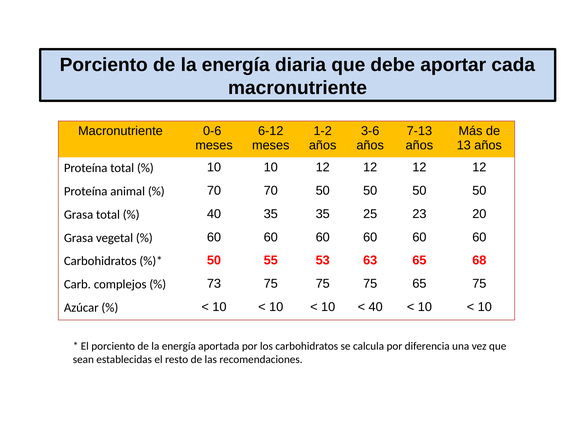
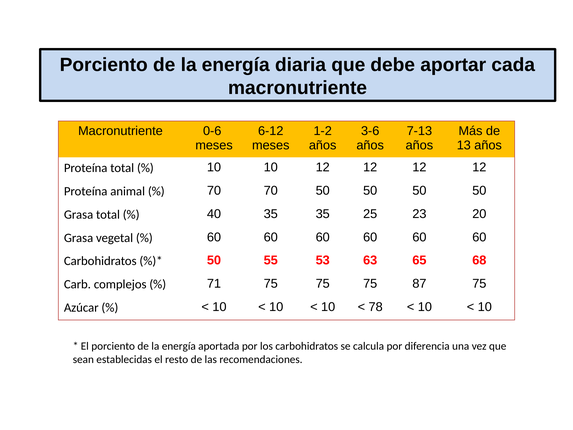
73: 73 -> 71 (214, 283)
75 65: 65 -> 87 (419, 283)
40: 40 -> 78 (376, 307)
